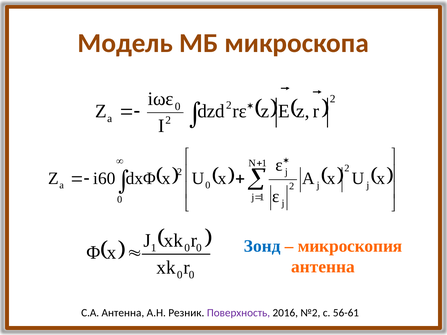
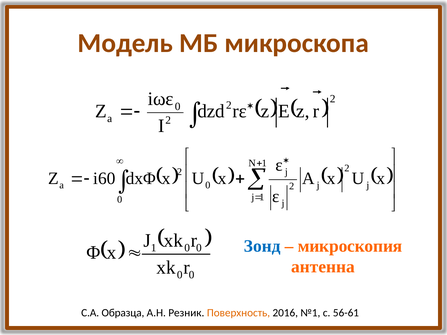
С.А Антенна: Антенна -> Образца (123, 313)
Поверхность colour: purple -> orange (238, 313)
№2: №2 -> №1 (310, 313)
